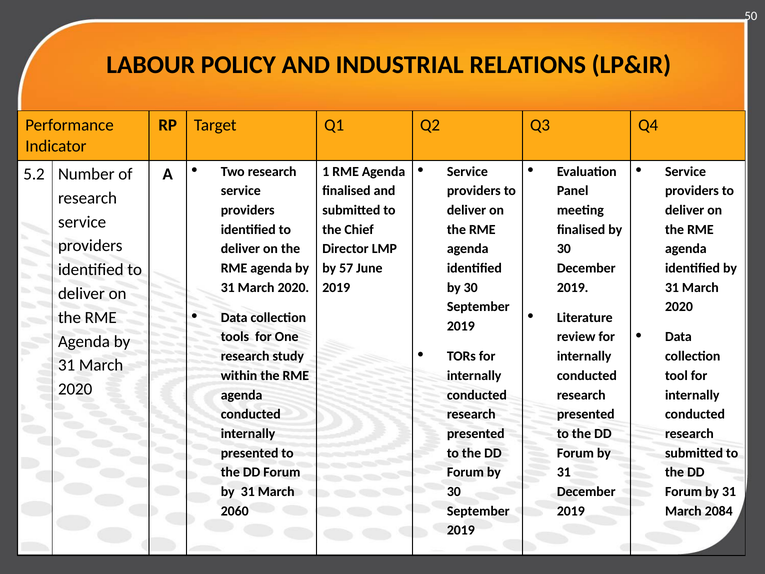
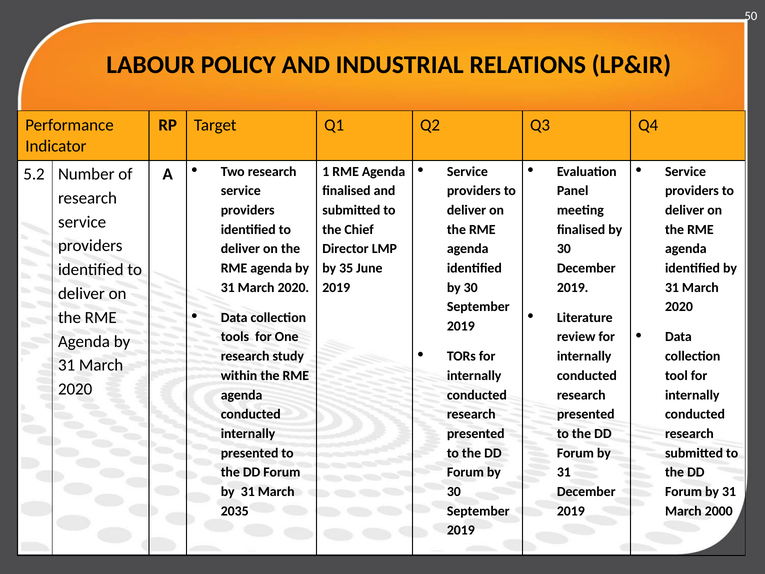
57: 57 -> 35 (346, 268)
2060: 2060 -> 2035 (235, 511)
2084: 2084 -> 2000 (719, 511)
